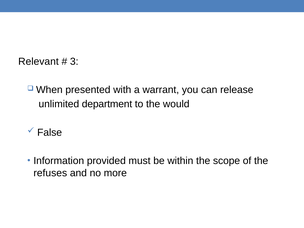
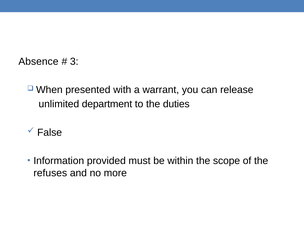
Relevant: Relevant -> Absence (38, 62)
would: would -> duties (176, 104)
